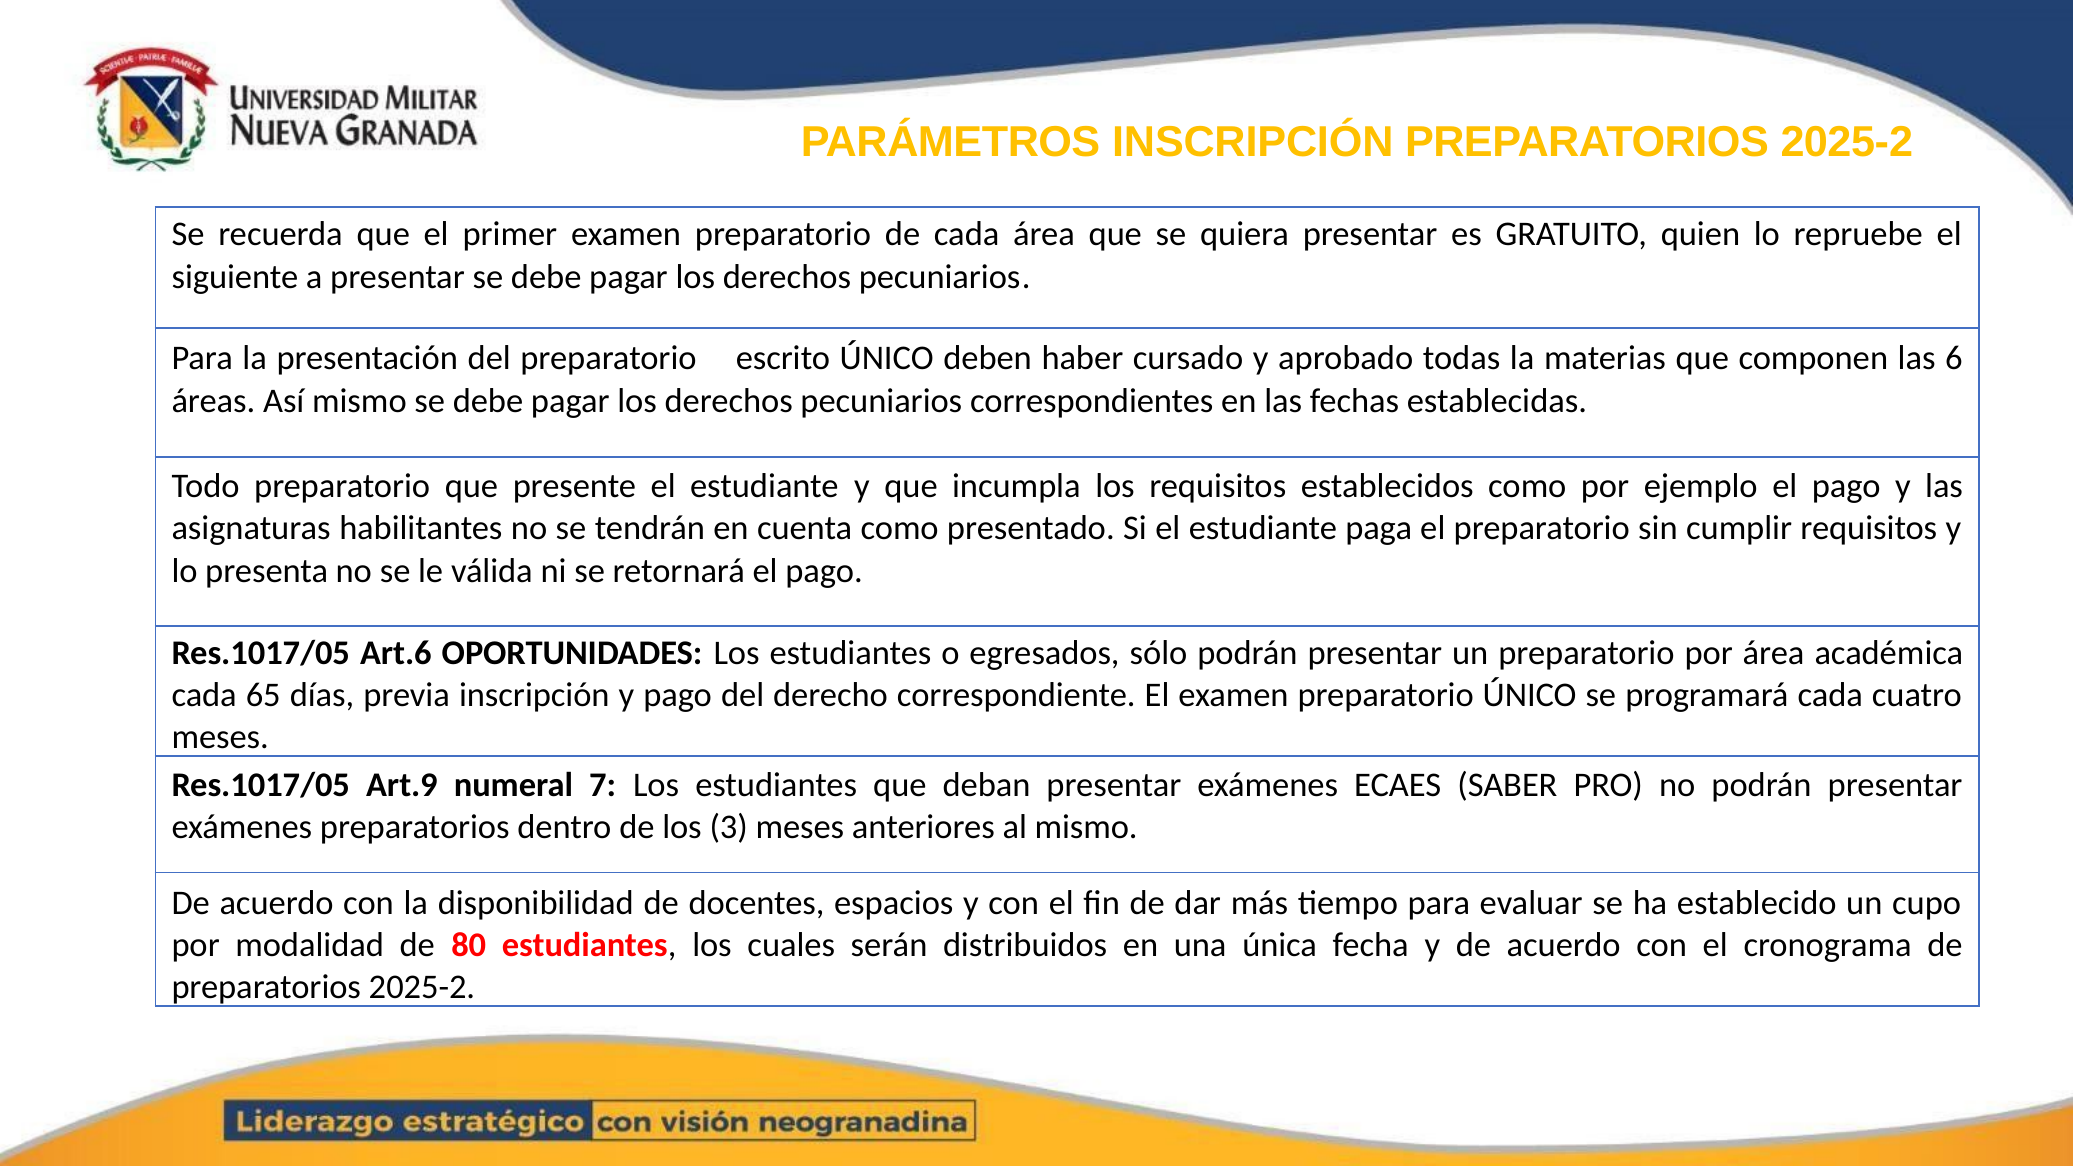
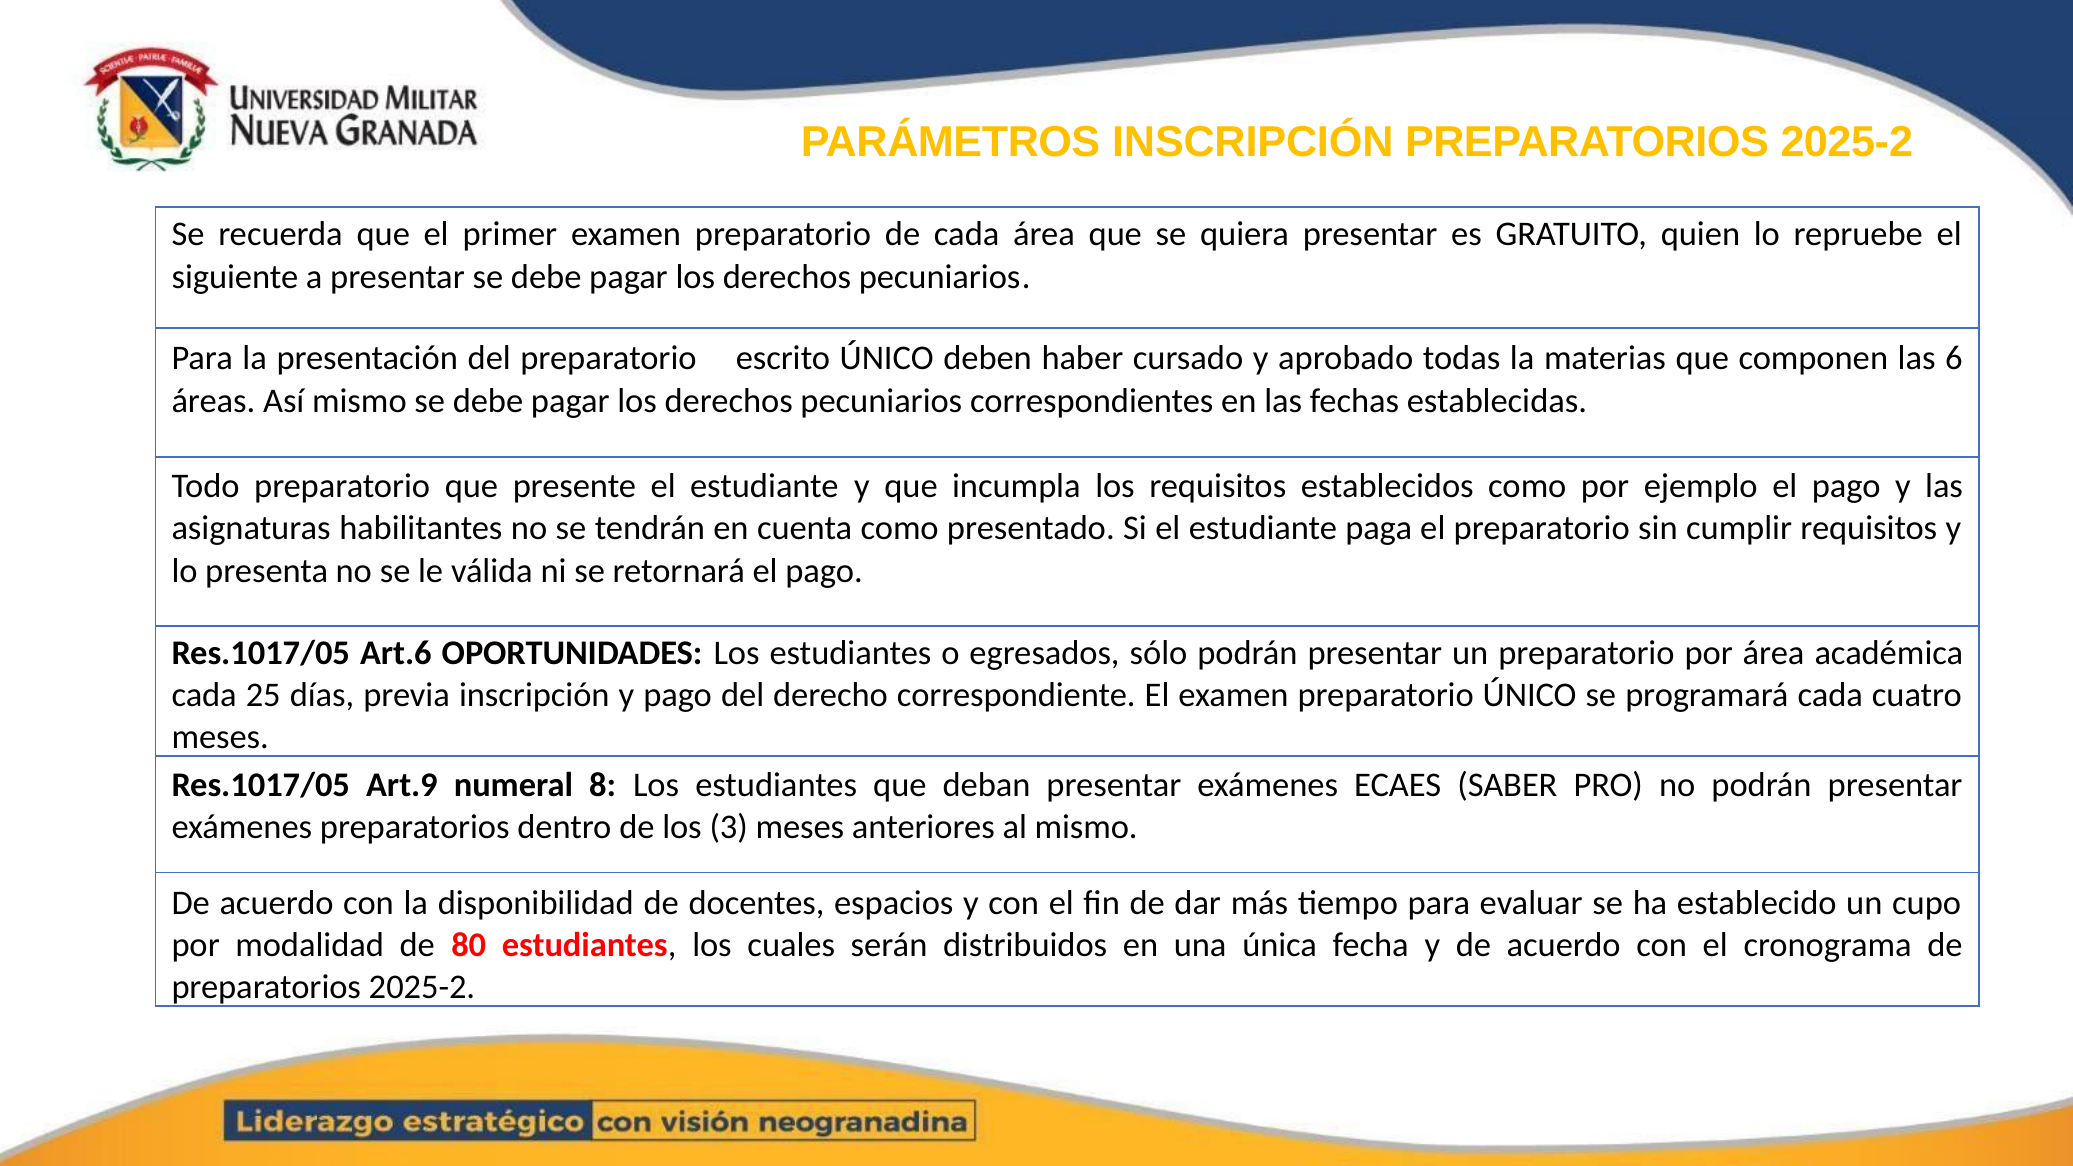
65: 65 -> 25 (263, 695)
7: 7 -> 8 (603, 785)
